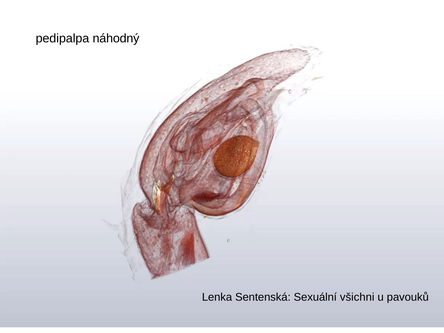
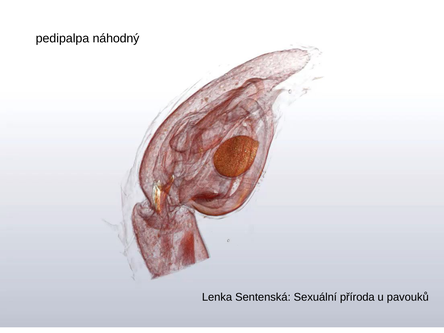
všichni: všichni -> příroda (357, 297)
